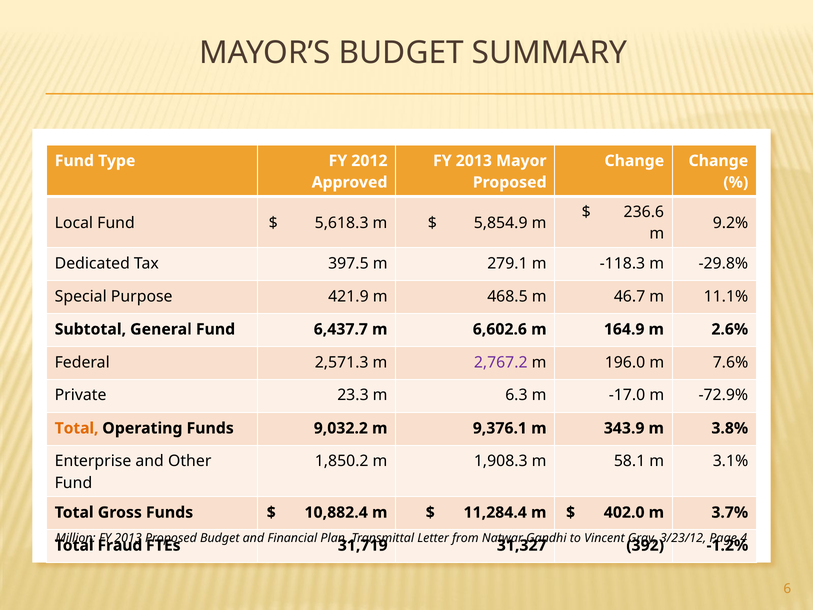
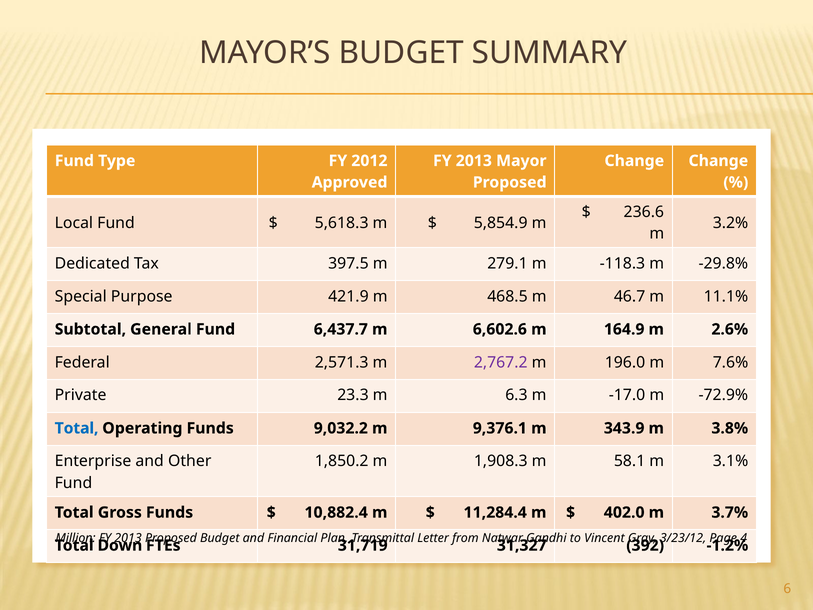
9.2%: 9.2% -> 3.2% (731, 223)
Total colour: orange -> blue (77, 428)
Fraud: Fraud -> Down (120, 545)
